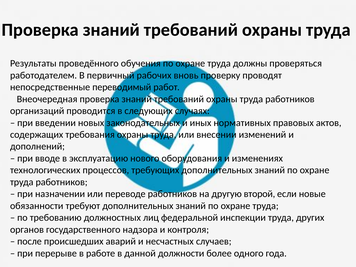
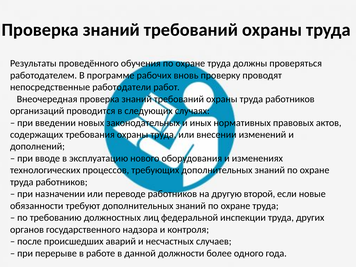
первичный: первичный -> программе (111, 75)
переводимый: переводимый -> работодатели (122, 87)
